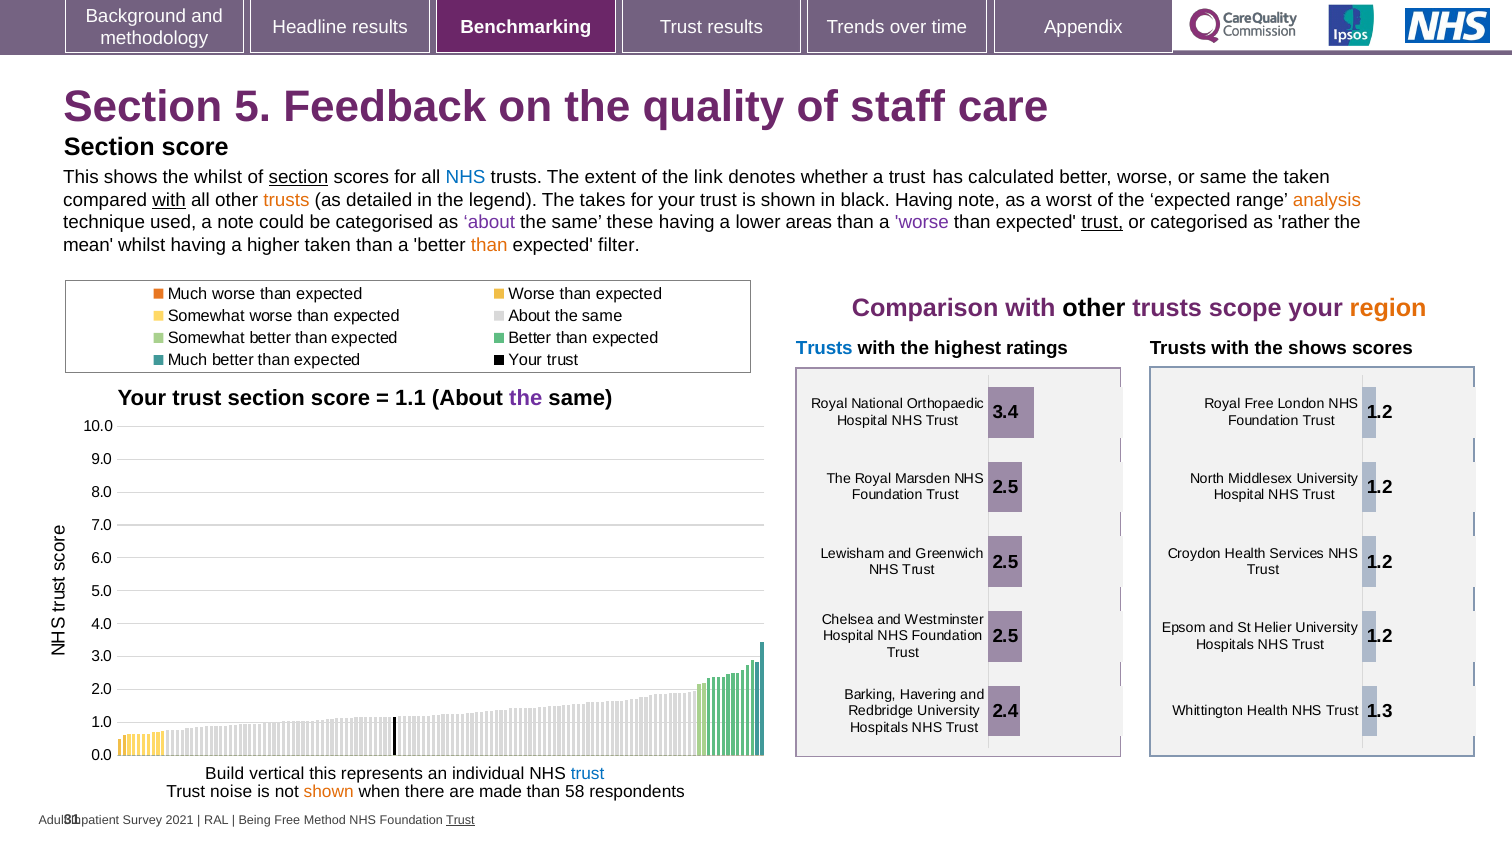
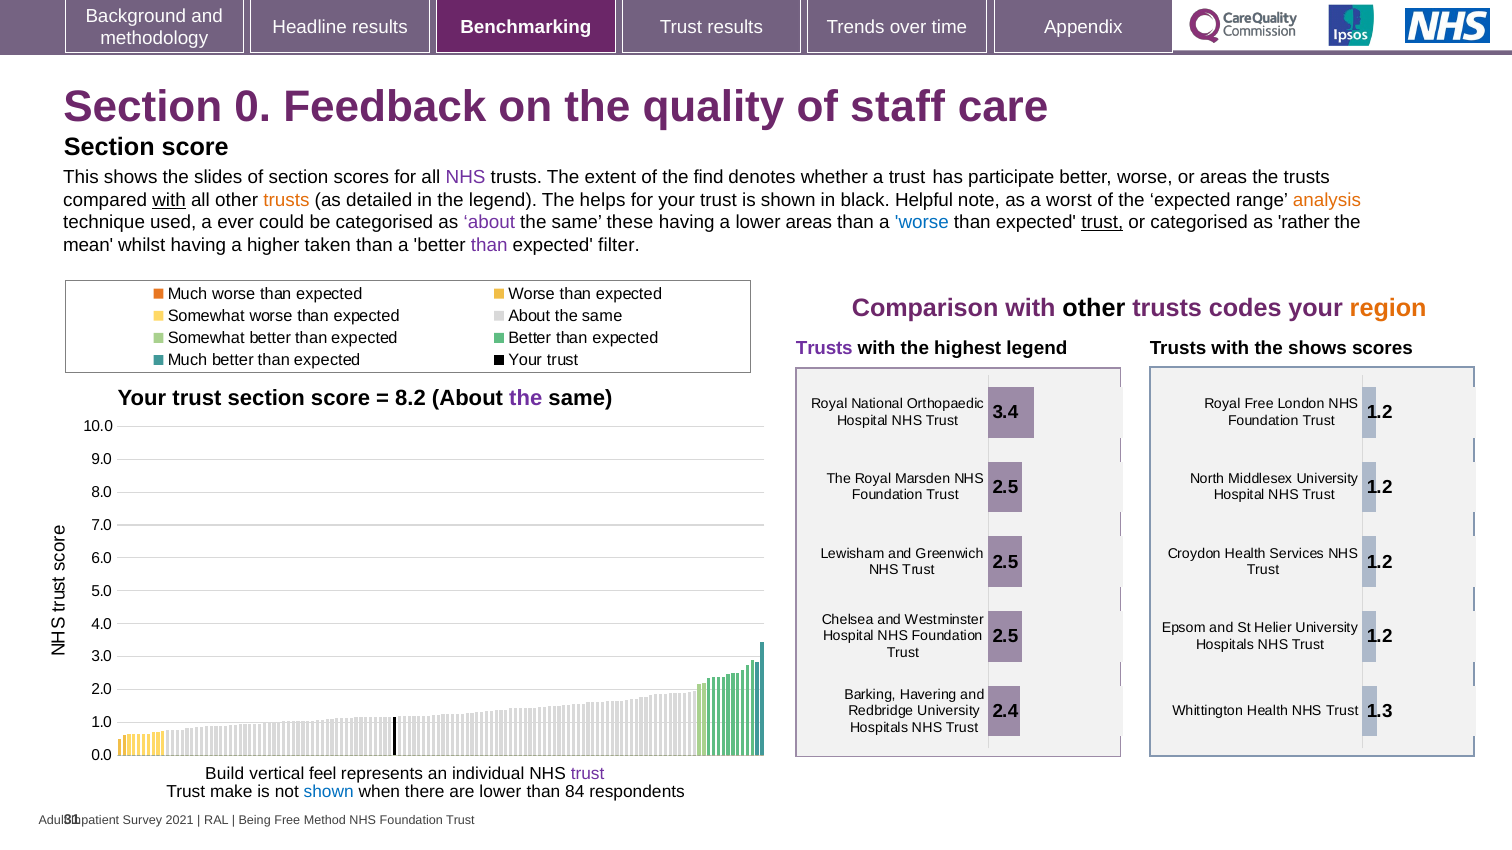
5: 5 -> 0 (253, 107)
the whilst: whilst -> slides (218, 177)
section underline: present -> none (298, 177)
NHS colour: blue -> purple (466, 177)
link: link -> find (709, 177)
calculated: calculated -> participate (1011, 177)
or same: same -> areas (1223, 177)
the taken: taken -> trusts (1307, 177)
takes: takes -> helps (603, 200)
black Having: Having -> Helpful (924, 200)
a note: note -> ever (236, 223)
worse colour: purple -> blue (922, 223)
than colour: orange -> purple (489, 245)
scope: scope -> codes (1245, 308)
Trusts colour: blue -> purple (824, 348)
highest ratings: ratings -> legend (1037, 348)
1.1: 1.1 -> 8.2 (411, 399)
vertical this: this -> feel (323, 774)
trust colour: blue -> purple (588, 774)
noise: noise -> make (231, 793)
shown colour: orange -> blue (329, 793)
are made: made -> lower (500, 793)
58: 58 -> 84 (575, 793)
Trust underline: present -> none (460, 821)
